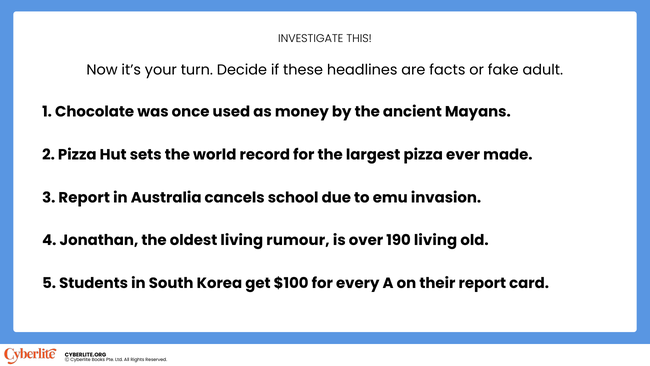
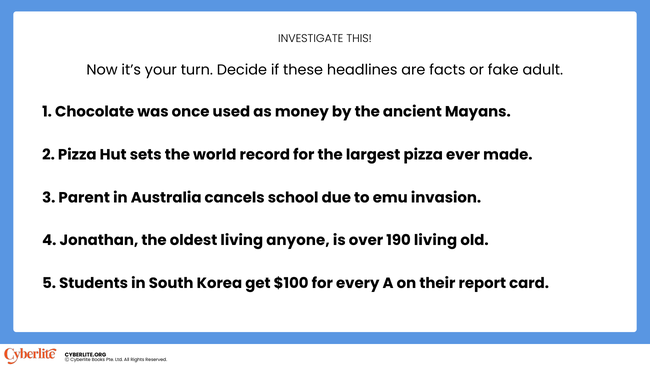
3 Report: Report -> Parent (84, 197)
rumour: rumour -> anyone (298, 240)
